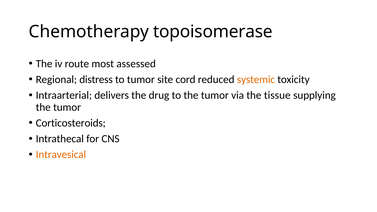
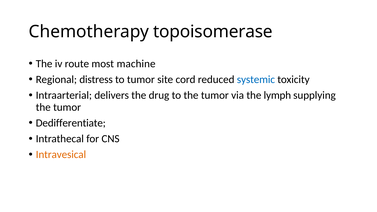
assessed: assessed -> machine (136, 64)
systemic colour: orange -> blue (256, 80)
tissue: tissue -> lymph (277, 95)
Corticosteroids: Corticosteroids -> Dedifferentiate (71, 123)
